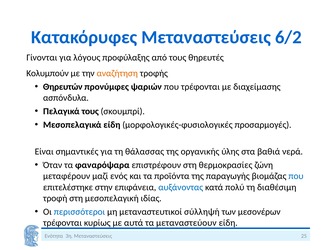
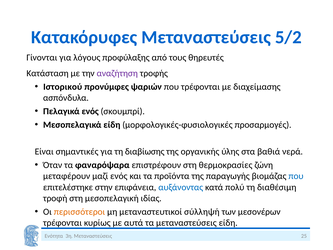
6/2: 6/2 -> 5/2 (288, 37)
Κολυμπούν: Κολυμπούν -> Κατάσταση (48, 73)
αναζήτηση colour: orange -> purple (117, 73)
Θηρευτών: Θηρευτών -> Ιστορικού (63, 87)
Πελαγικά τους: τους -> ενός (90, 111)
θάλασσας: θάλασσας -> διαβίωσης (145, 151)
περισσότεροι colour: blue -> orange (79, 212)
τα μεταναστεύουν: μεταναστεύουν -> μεταναστεύσεις (186, 223)
